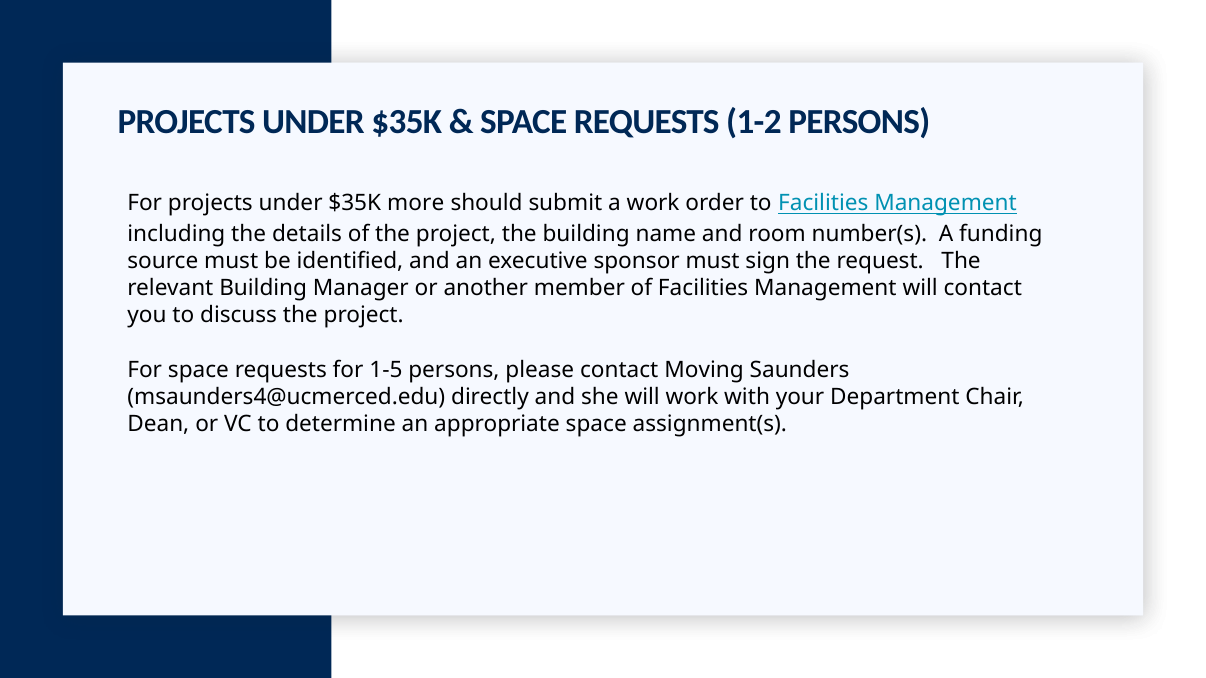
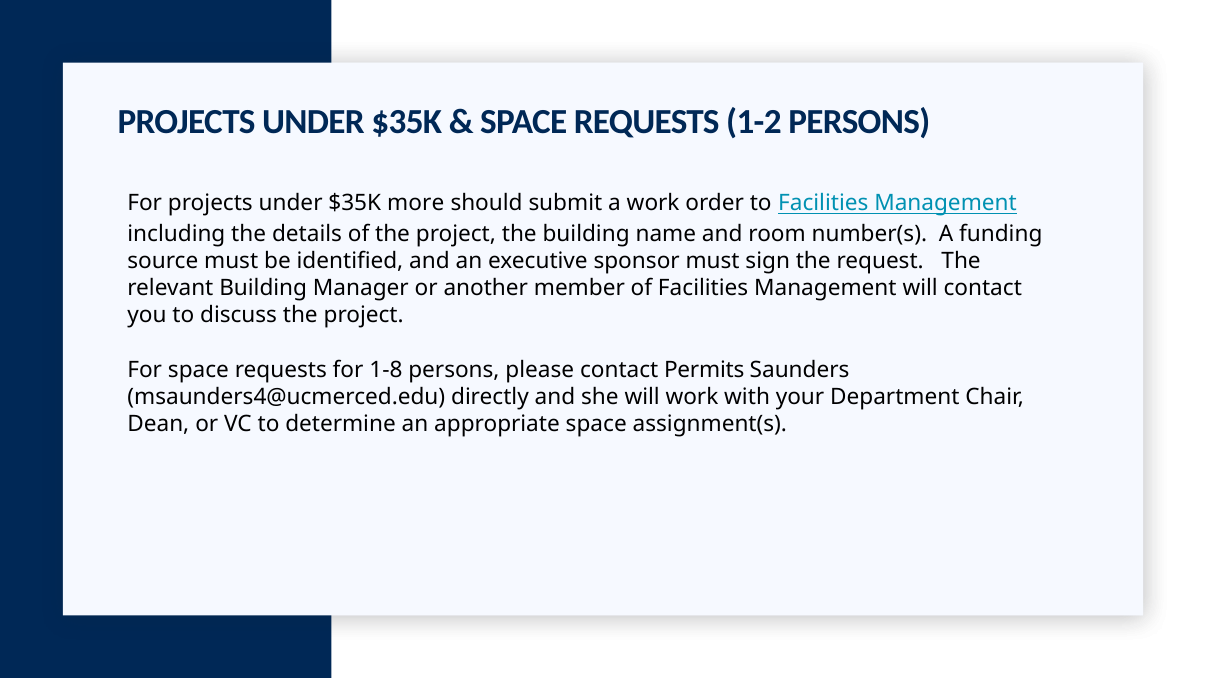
1-5: 1-5 -> 1-8 (386, 370)
Moving: Moving -> Permits (704, 370)
